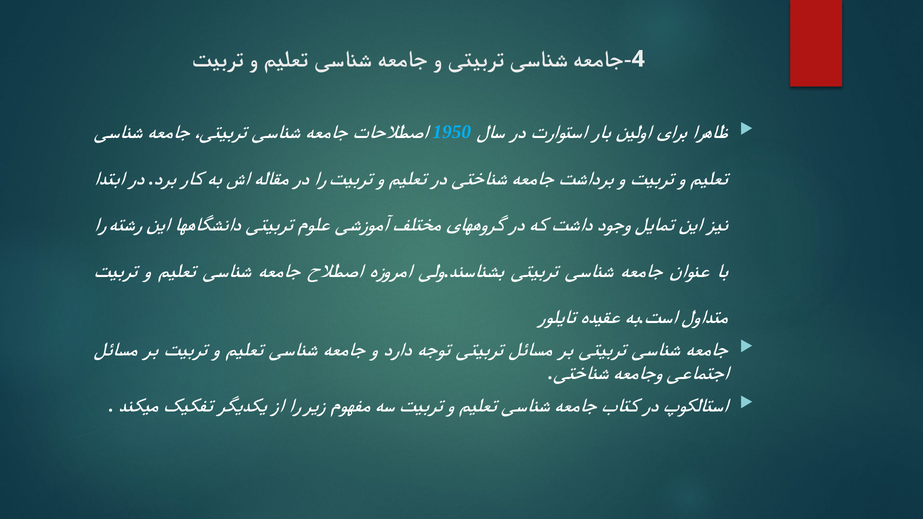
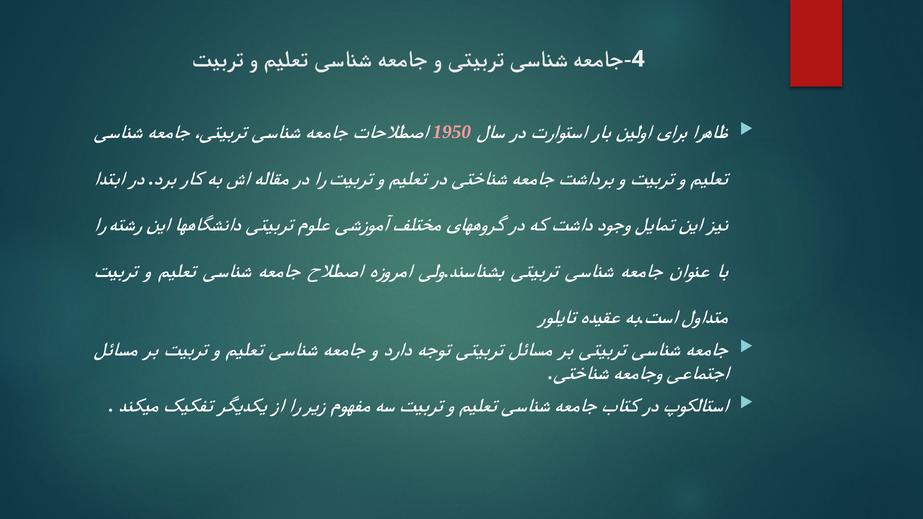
1950 colour: light blue -> pink (452, 132)
